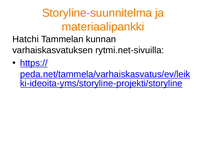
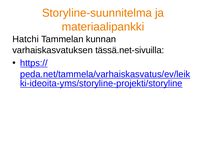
rytmi.net-sivuilla: rytmi.net-sivuilla -> tässä.net-sivuilla (130, 50)
